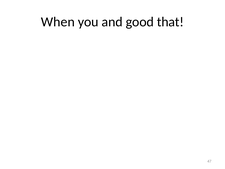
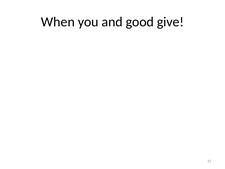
that: that -> give (170, 22)
